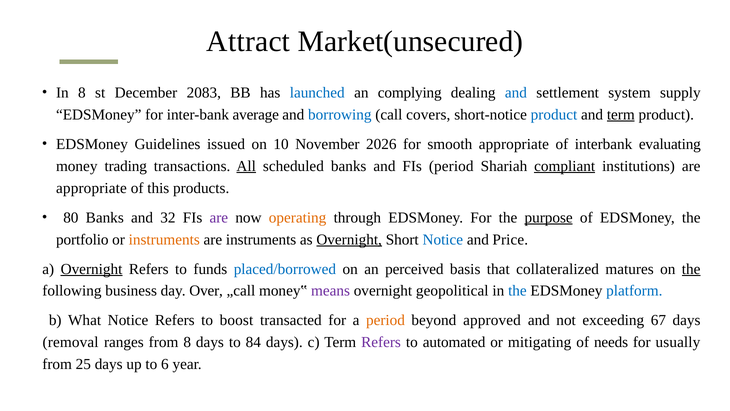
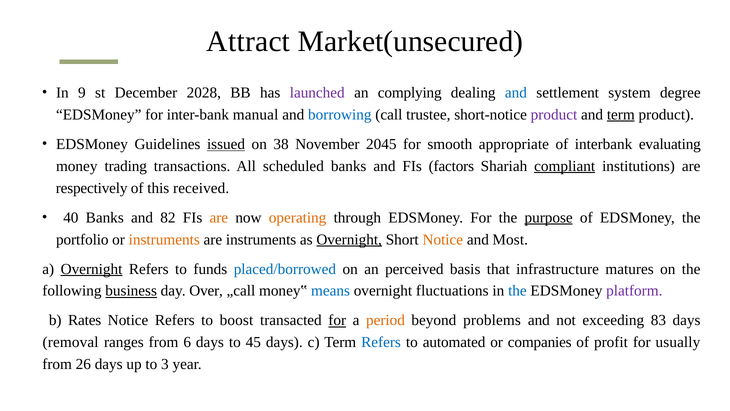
In 8: 8 -> 9 (82, 93)
2083: 2083 -> 2028 (204, 93)
launched colour: blue -> purple (317, 93)
supply: supply -> degree (680, 93)
average: average -> manual (256, 115)
covers: covers -> trustee (428, 115)
product colour: blue -> purple (554, 115)
issued underline: none -> present (226, 144)
10: 10 -> 38 (281, 144)
2026: 2026 -> 2045 (381, 144)
All underline: present -> none (246, 166)
FIs period: period -> factors (451, 166)
appropriate: appropriate -> respectively (92, 188)
products: products -> received (201, 188)
80: 80 -> 40 (71, 217)
32: 32 -> 82 (168, 217)
are colour: purple -> orange (219, 217)
Notice colour: blue -> orange (443, 239)
Price: Price -> Most (510, 239)
collateralized: collateralized -> infrastructure (558, 269)
the underline: present -> none (691, 269)
business underline: none -> present (131, 291)
means colour: purple -> blue (331, 291)
geopolitical: geopolitical -> fluctuations (452, 291)
platform colour: blue -> purple (634, 291)
What: What -> Rates (85, 320)
for underline: none -> present (337, 320)
approved: approved -> problems (492, 320)
67: 67 -> 83 (658, 320)
from 8: 8 -> 6 (187, 342)
84: 84 -> 45 (253, 342)
Refers colour: purple -> blue (381, 342)
mitigating: mitigating -> companies (540, 342)
needs: needs -> profit (611, 342)
25: 25 -> 26 (83, 364)
6: 6 -> 3 (165, 364)
